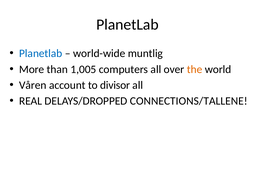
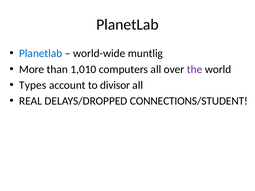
1,005: 1,005 -> 1,010 (83, 69)
the colour: orange -> purple (195, 69)
Våren: Våren -> Types (33, 85)
CONNECTIONS/TALLENE: CONNECTIONS/TALLENE -> CONNECTIONS/STUDENT (189, 101)
